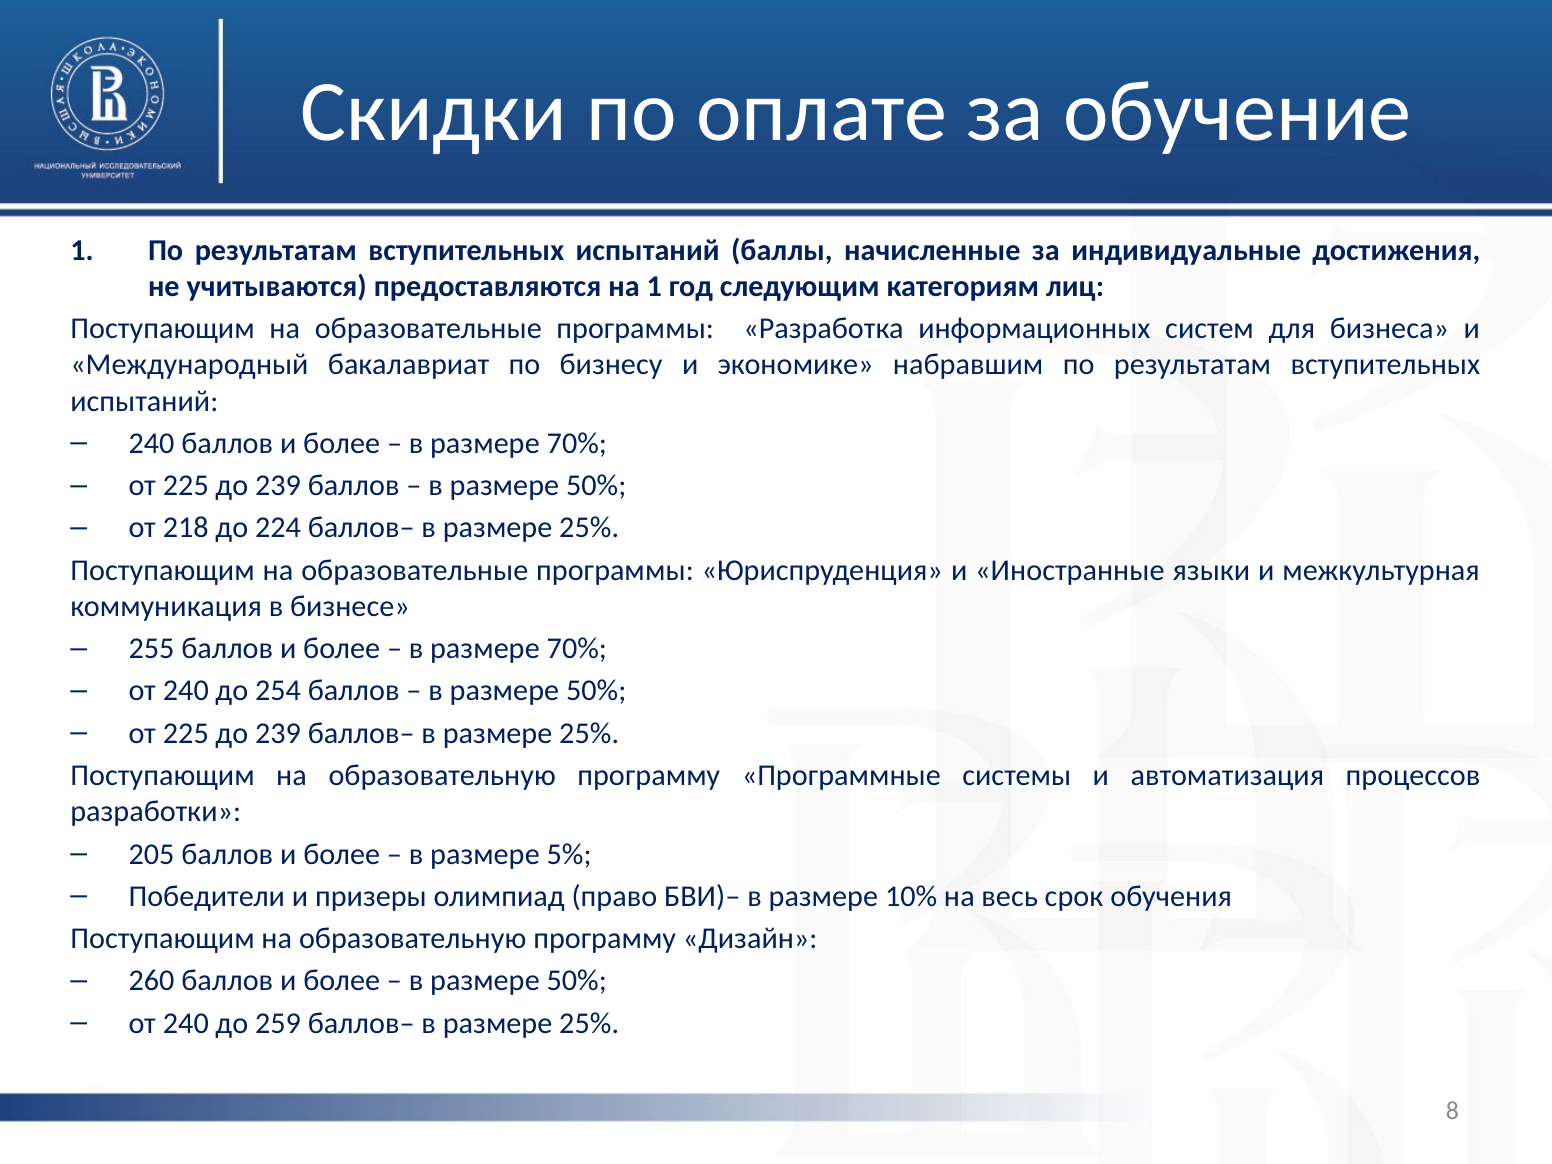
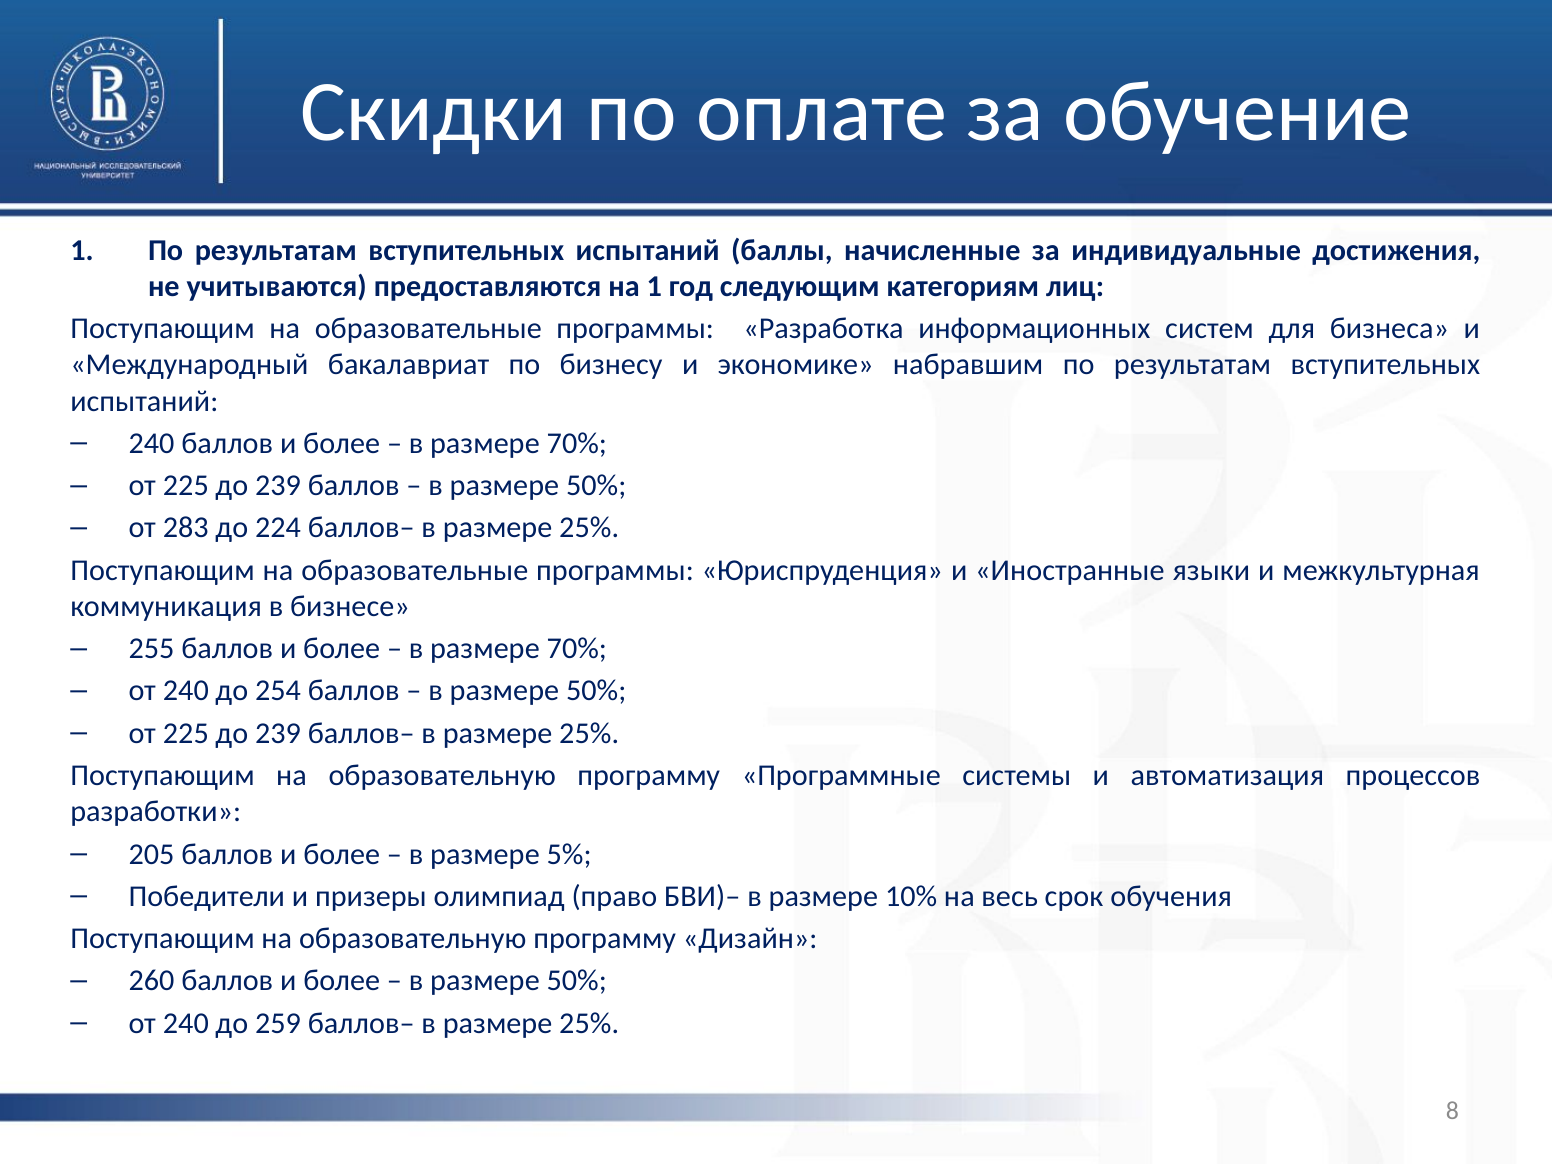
218: 218 -> 283 (186, 528)
